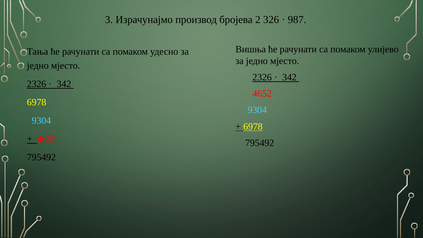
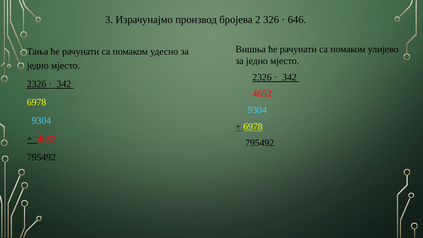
987: 987 -> 646 (297, 20)
